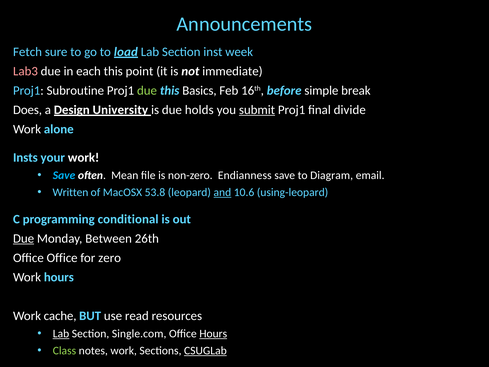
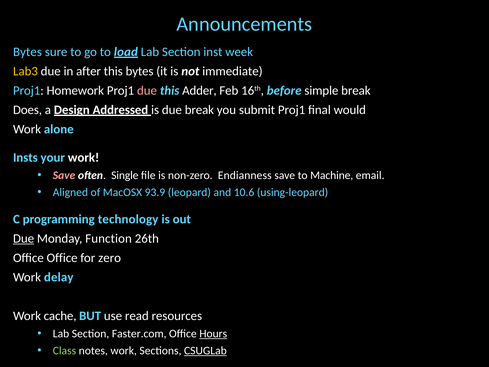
Fetch: Fetch -> Bytes (27, 52)
Lab3 colour: pink -> yellow (25, 71)
each: each -> after (89, 71)
this point: point -> bytes (140, 71)
Subroutine: Subroutine -> Homework (75, 90)
due colour: light green -> pink (147, 90)
Basics: Basics -> Adder (199, 90)
University: University -> Addressed (120, 110)
due holds: holds -> break (199, 110)
submit underline: present -> none (257, 110)
divide: divide -> would (350, 110)
Save colour: light blue -> pink (64, 175)
Mean: Mean -> Single (125, 175)
Diagram: Diagram -> Machine (332, 175)
Written: Written -> Aligned (70, 192)
53.8: 53.8 -> 93.9 (155, 192)
and underline: present -> none (222, 192)
conditional: conditional -> technology (128, 219)
Between: Between -> Function (109, 238)
Work hours: hours -> delay (59, 277)
Lab underline: present -> none (61, 333)
Single.com: Single.com -> Faster.com (139, 333)
